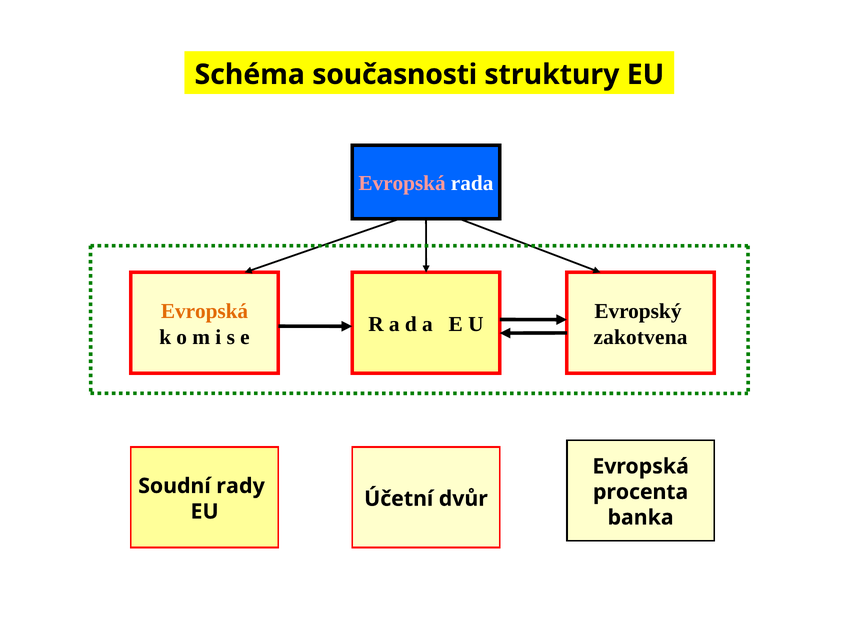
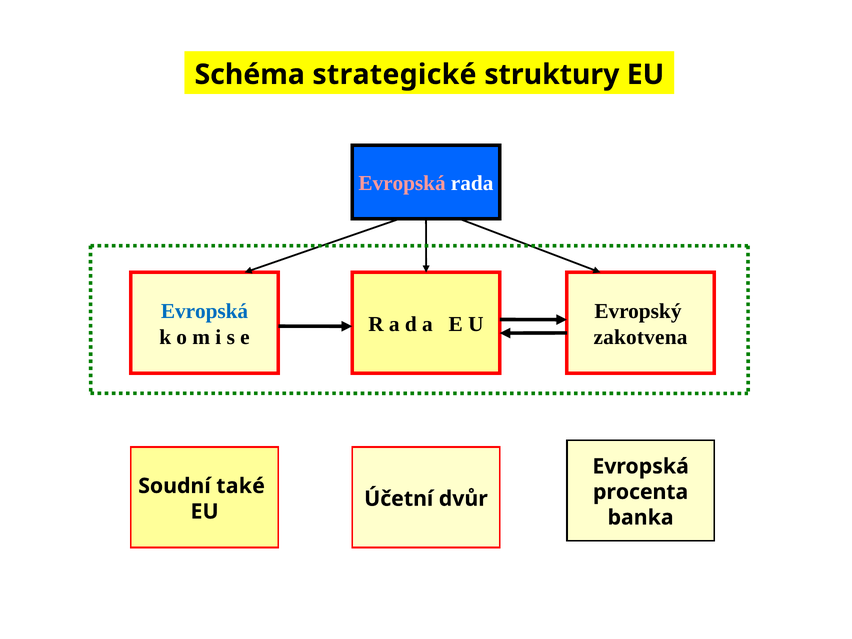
současnosti: současnosti -> strategické (394, 75)
Evropská colour: orange -> blue (205, 311)
rady: rady -> také (241, 486)
